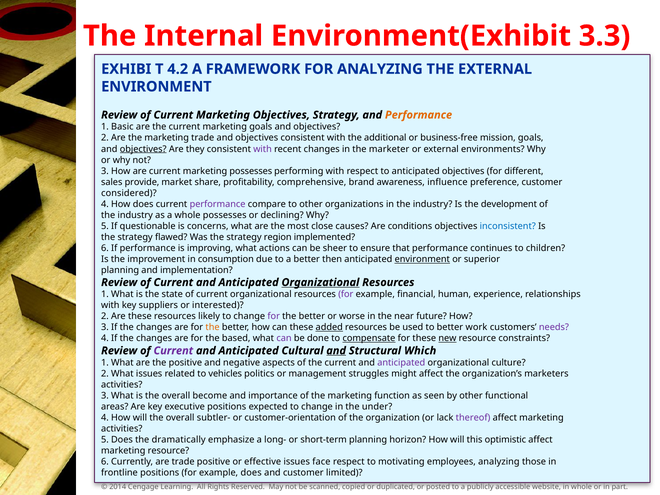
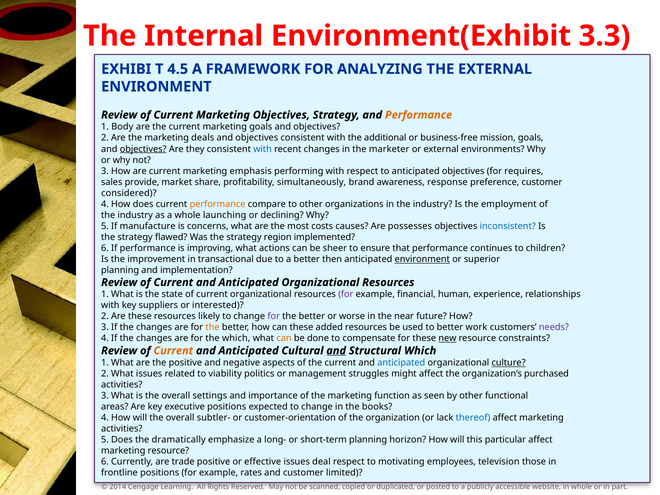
4.2: 4.2 -> 4.5 (178, 69)
Basic: Basic -> Body (122, 127)
marketing trade: trade -> deals (203, 138)
with colour: purple -> blue (263, 149)
marketing possesses: possesses -> emphasis (251, 171)
different: different -> requires (524, 171)
comprehensive: comprehensive -> simultaneously (312, 182)
influence: influence -> response (447, 182)
performance colour: purple -> orange (218, 204)
development: development -> employment (509, 204)
whole possesses: possesses -> launching (225, 215)
questionable: questionable -> manufacture (148, 226)
close: close -> costs (322, 226)
conditions: conditions -> possesses (410, 226)
consumption: consumption -> transactional (226, 259)
Organizational underline: present -> none (320, 282)
added underline: present -> none (329, 327)
the based: based -> which (236, 338)
can colour: purple -> orange (284, 338)
compensate underline: present -> none (369, 338)
Current colour: purple -> orange (173, 351)
anticipated colour: purple -> blue (401, 363)
culture underline: none -> present (509, 363)
vehicles: vehicles -> viability (225, 374)
marketers: marketers -> purchased (546, 374)
become: become -> settings (210, 396)
under: under -> books (377, 407)
thereof colour: purple -> blue (473, 418)
optimistic: optimistic -> particular (505, 440)
face: face -> deal (321, 462)
employees analyzing: analyzing -> television (499, 462)
example does: does -> rates (251, 473)
